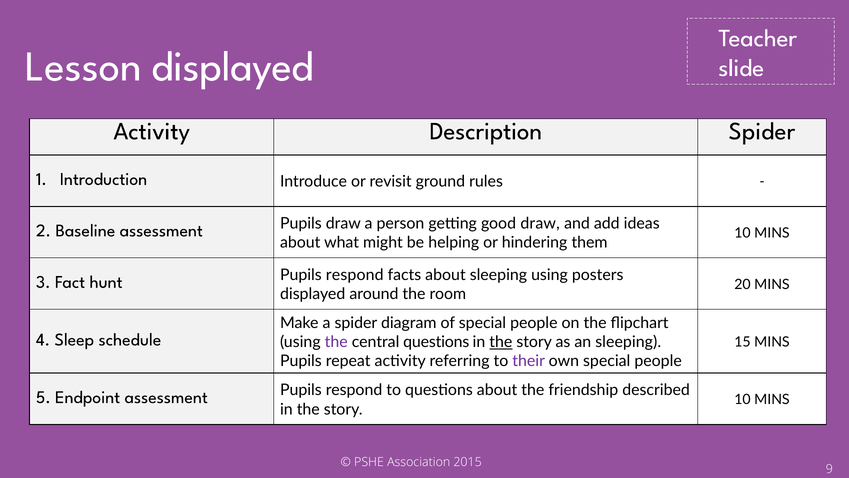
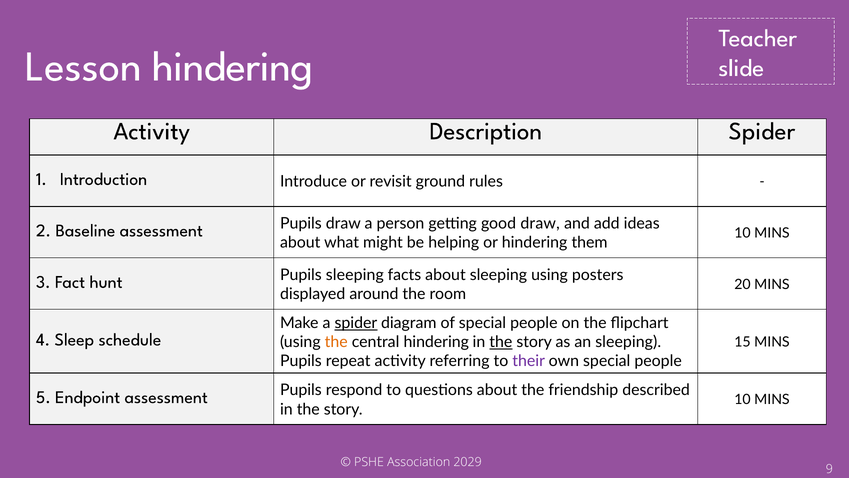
Lesson displayed: displayed -> hindering (232, 66)
hunt Pupils respond: respond -> sleeping (355, 275)
spider underline: none -> present (356, 323)
the colour: purple -> orange (336, 342)
central questions: questions -> hindering (436, 342)
2015: 2015 -> 2029 (468, 462)
